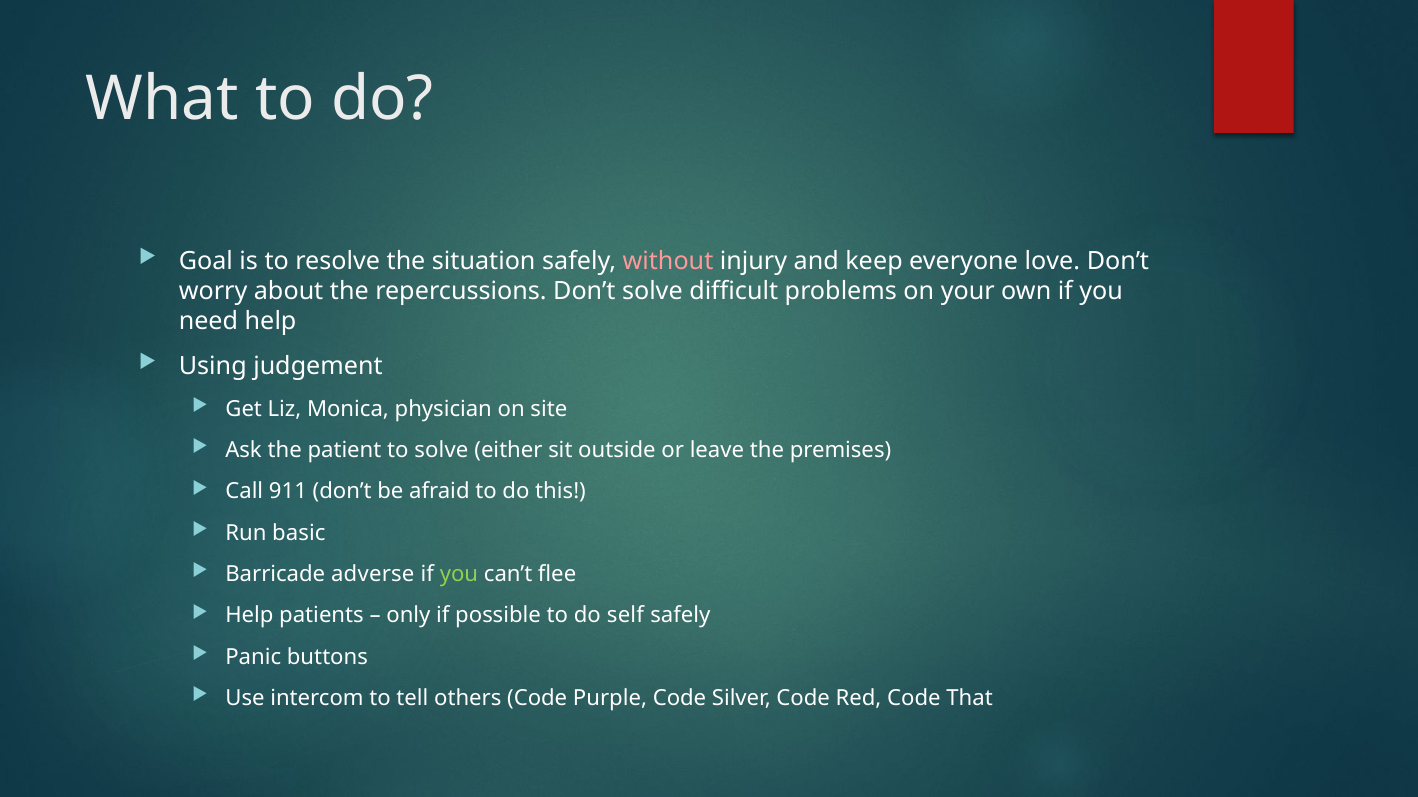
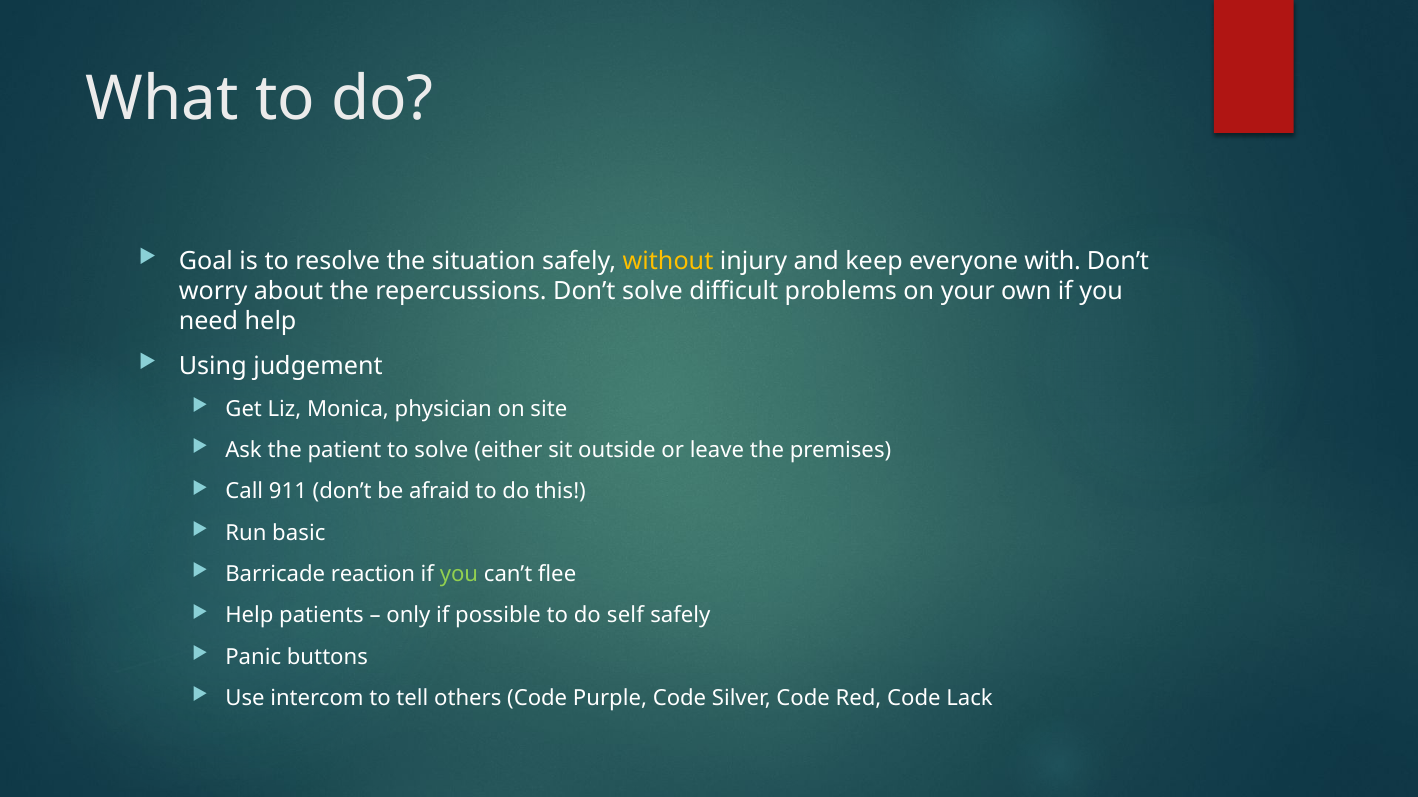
without colour: pink -> yellow (668, 261)
love: love -> with (1053, 261)
adverse: adverse -> reaction (373, 575)
That: That -> Lack (970, 699)
